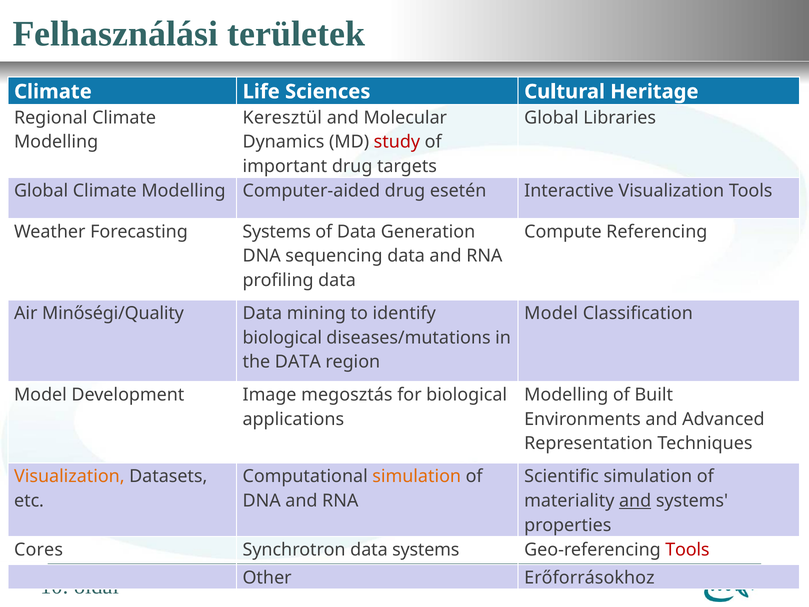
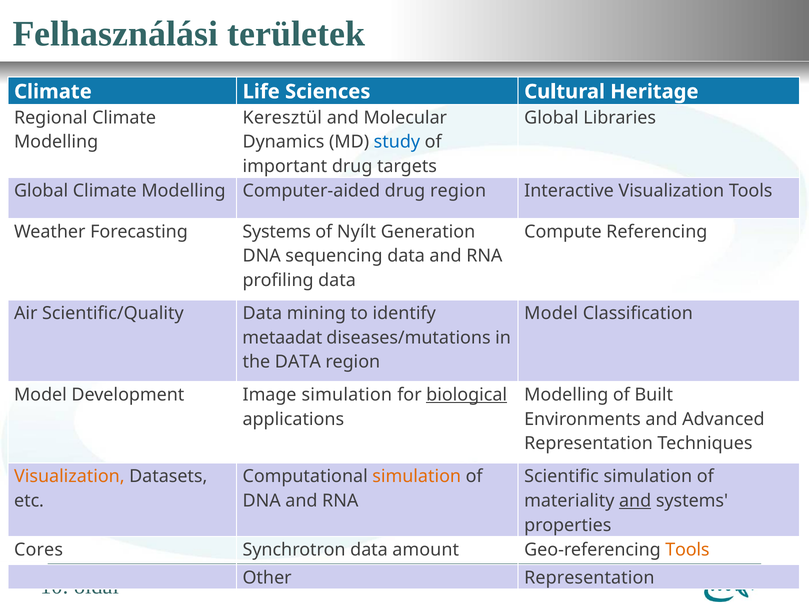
study colour: red -> blue (397, 142)
drug esetén: esetén -> region (458, 191)
of Data: Data -> Nyílt (356, 232)
Minőségi/Quality: Minőségi/Quality -> Scientific/Quality (113, 313)
biological: biological -> metaadat (282, 337)
Image megosztás: megosztás -> simulation (347, 395)
biological underline: none -> present (467, 395)
data systems: systems -> amount (426, 549)
Tools colour: red -> orange (687, 549)
Other Erőforrásokhoz: Erőforrásokhoz -> Representation (589, 577)
